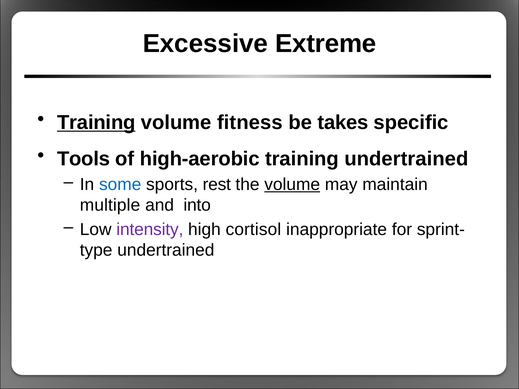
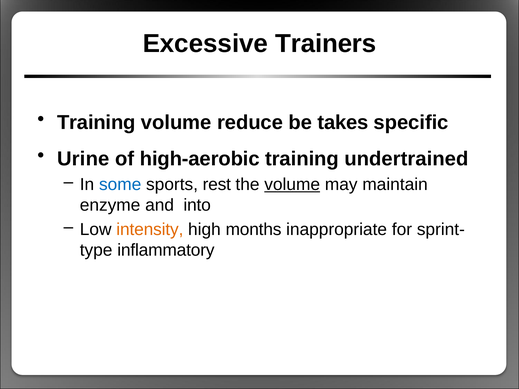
Extreme: Extreme -> Trainers (326, 44)
Training underline: present -> none (96, 123)
fitness: fitness -> reduce (250, 123)
Tools: Tools -> Urine (83, 159)
multiple: multiple -> enzyme (110, 205)
intensity colour: purple -> orange (150, 230)
cortisol: cortisol -> months (254, 230)
undertrained: undertrained -> inflammatory (166, 250)
